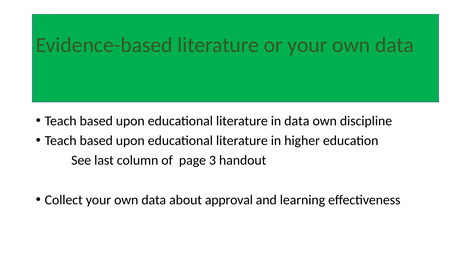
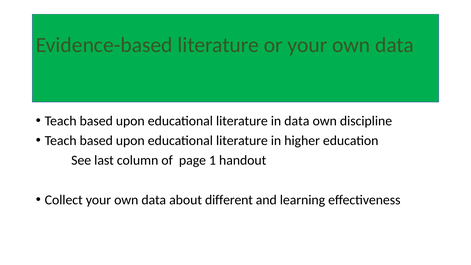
3: 3 -> 1 (213, 160)
approval: approval -> different (229, 200)
